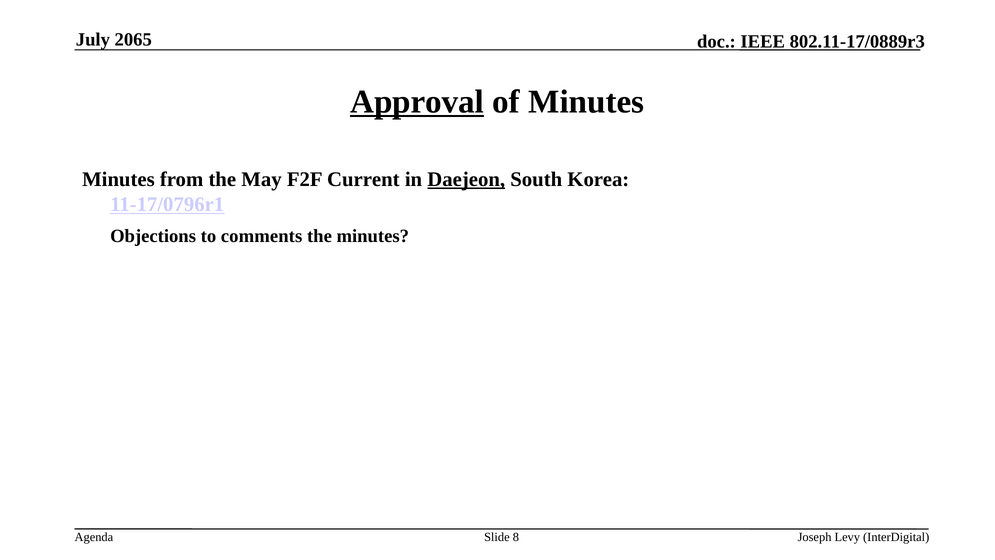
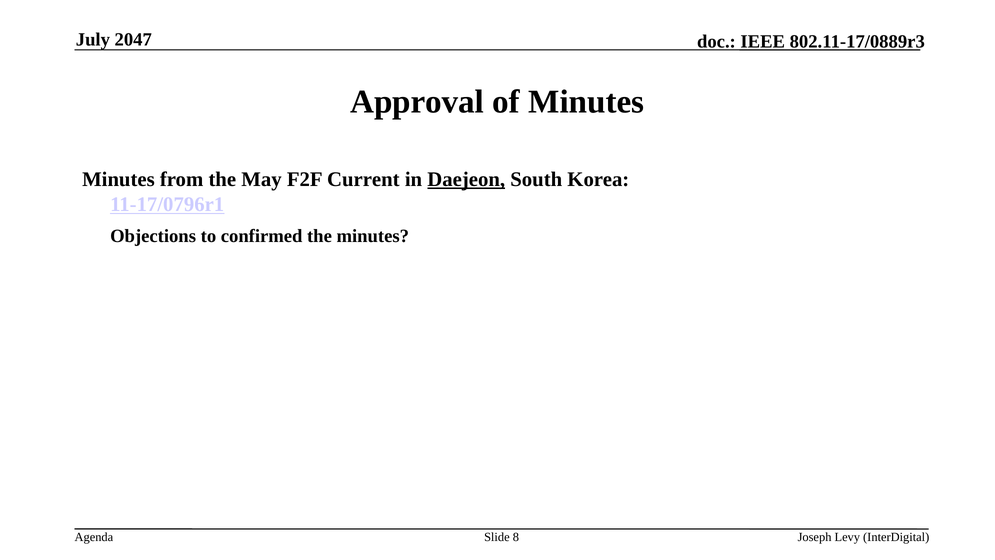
2065: 2065 -> 2047 (133, 40)
Approval underline: present -> none (417, 102)
comments: comments -> confirmed (262, 236)
